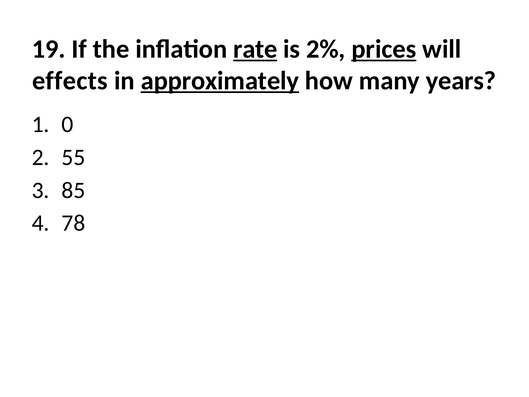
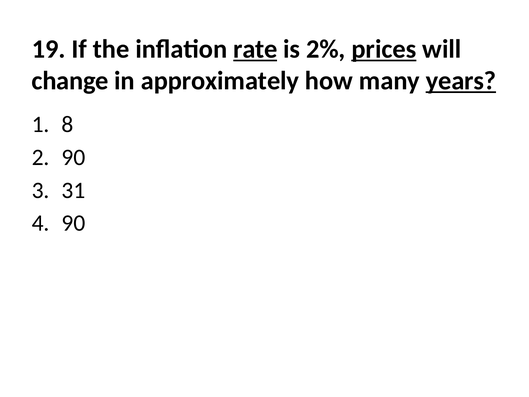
effects: effects -> change (70, 81)
approximately underline: present -> none (220, 81)
years underline: none -> present (461, 81)
0: 0 -> 8 (67, 124)
2 55: 55 -> 90 (73, 157)
85: 85 -> 31 (73, 190)
78: 78 -> 90 (73, 223)
